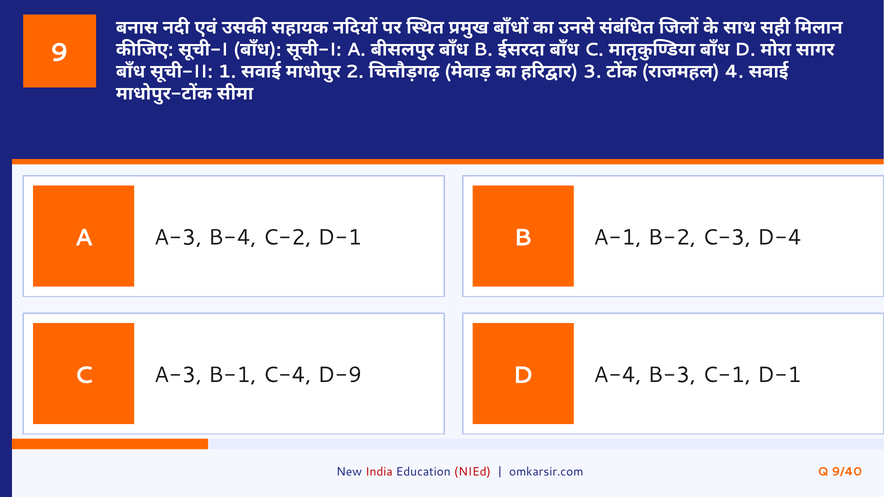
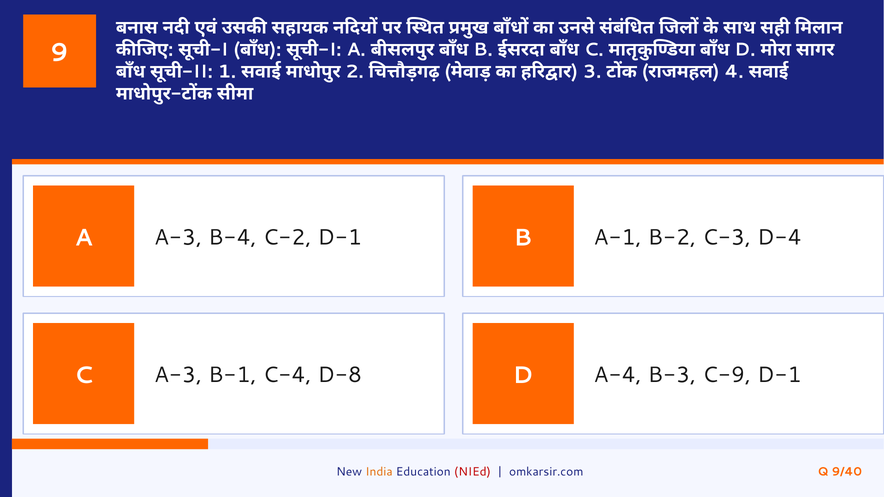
D-9: D-9 -> D-8 (340, 375)
C-1: C-1 -> C-9 (727, 375)
India colour: red -> orange (379, 472)
